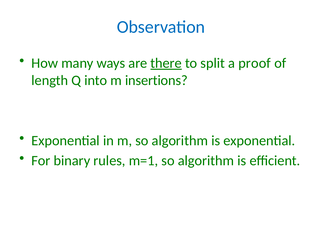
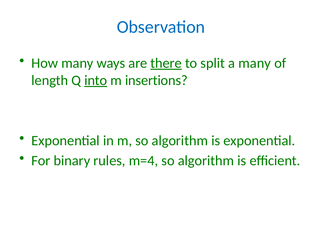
a proof: proof -> many (255, 63)
into underline: none -> present (96, 80)
m=1: m=1 -> m=4 (143, 160)
